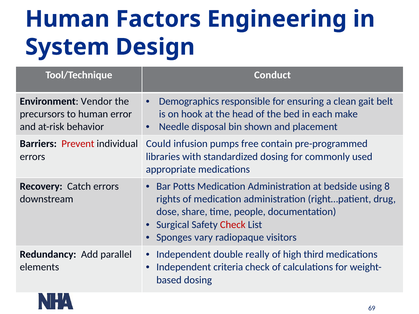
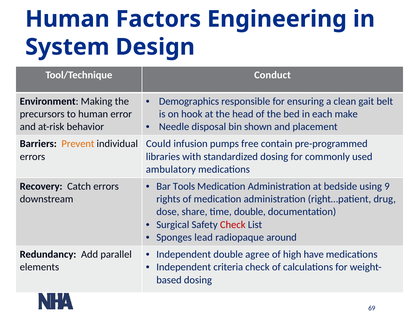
Vendor: Vendor -> Making (97, 101)
Prevent colour: red -> orange (78, 144)
appropriate: appropriate -> ambulatory (171, 169)
Potts: Potts -> Tools (184, 186)
8: 8 -> 9 (387, 186)
time people: people -> double (250, 212)
vary: vary -> lead (204, 238)
visitors: visitors -> around (282, 238)
really: really -> agree (257, 255)
third: third -> have (314, 255)
